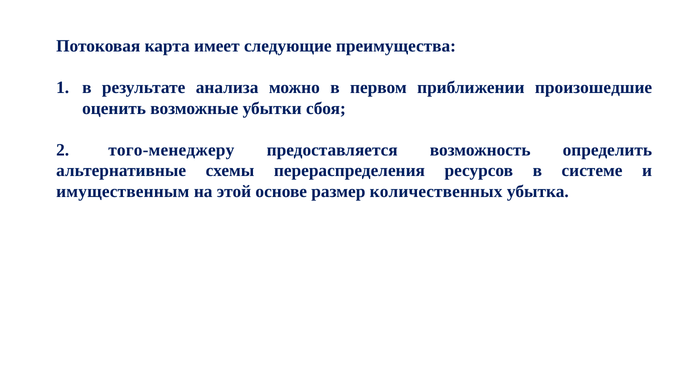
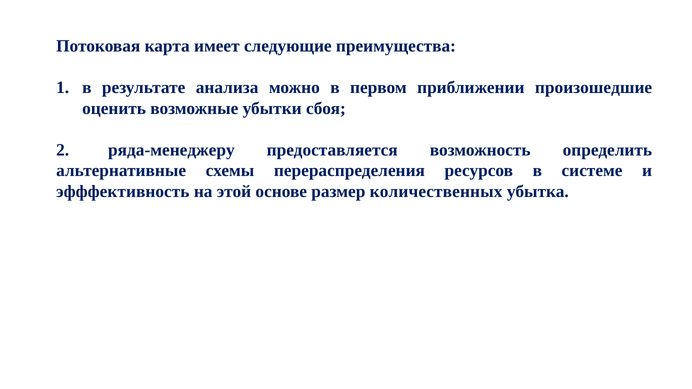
того-менеджеру: того-менеджеру -> ряда-менеджеру (171, 150)
имущественным: имущественным -> эфффективность (123, 192)
